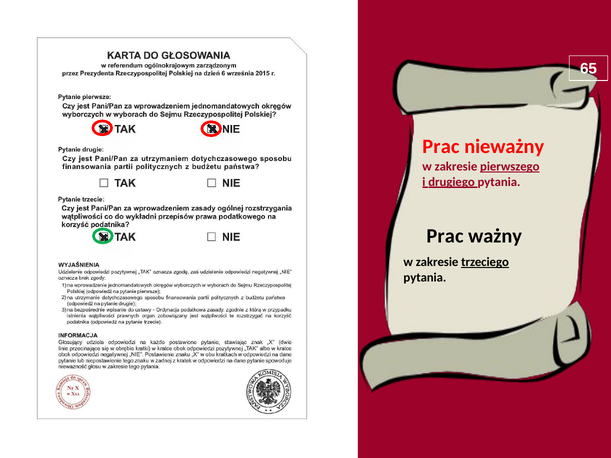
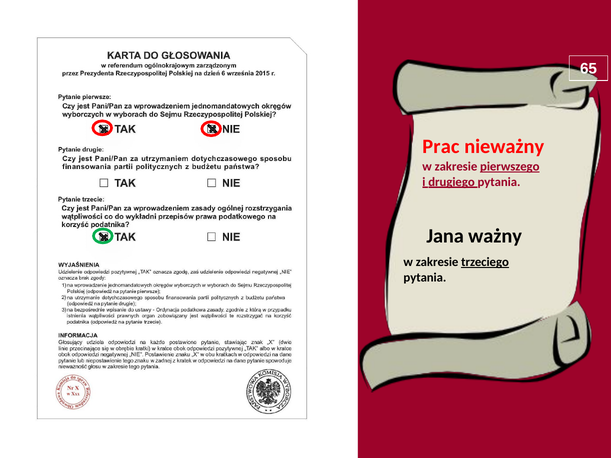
Prac: Prac -> Jana (445, 236)
